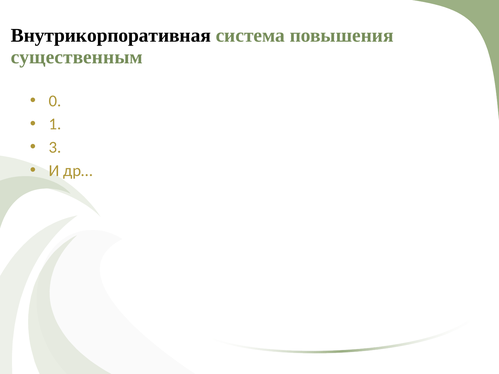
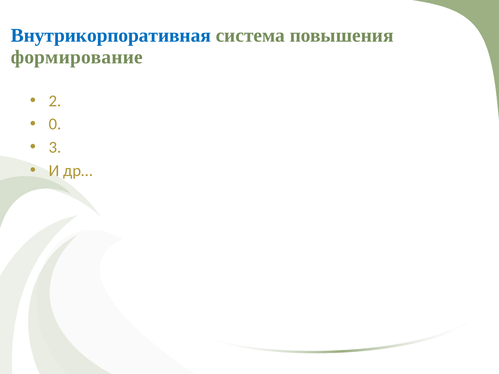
Внутрикорпоративная colour: black -> blue (111, 36)
существенным: существенным -> формирование (77, 57)
0: 0 -> 2 (55, 101)
1: 1 -> 0 (55, 124)
